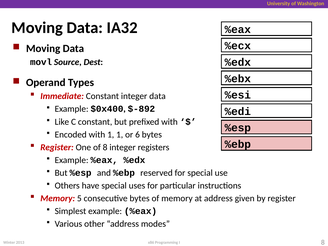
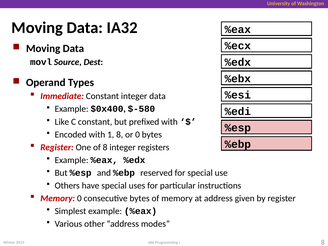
$-892: $-892 -> $-580 (141, 109)
1 1: 1 -> 8 (120, 135)
or 6: 6 -> 0 (138, 135)
Memory 5: 5 -> 0 (79, 198)
